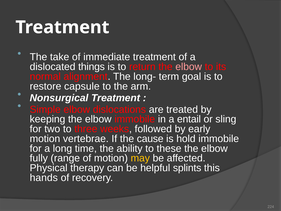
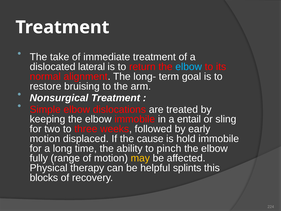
things: things -> lateral (92, 67)
elbow colour: pink -> light blue (189, 67)
capsule: capsule -> bruising (82, 86)
vertebrae: vertebrae -> displaced (86, 139)
these: these -> pinch (169, 148)
hands: hands -> blocks (44, 178)
